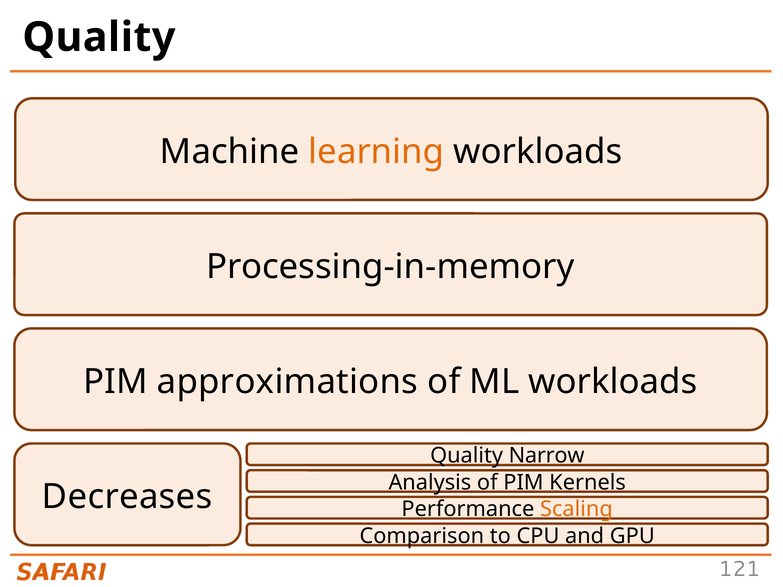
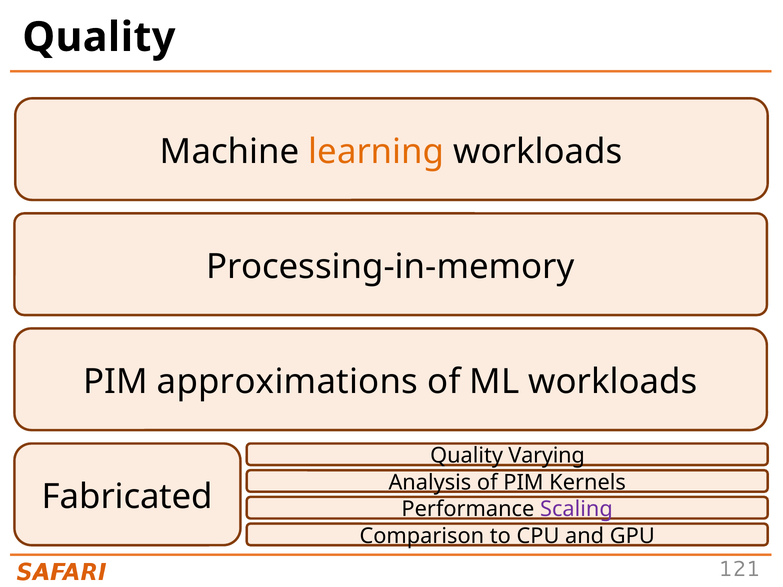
Narrow: Narrow -> Varying (547, 456)
Decreases: Decreases -> Fabricated (127, 497)
Scaling colour: orange -> purple (576, 509)
